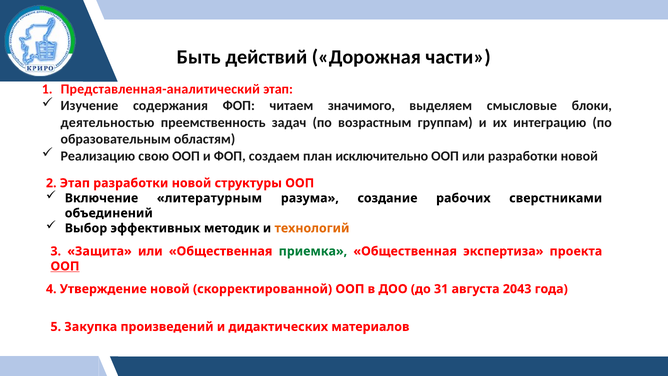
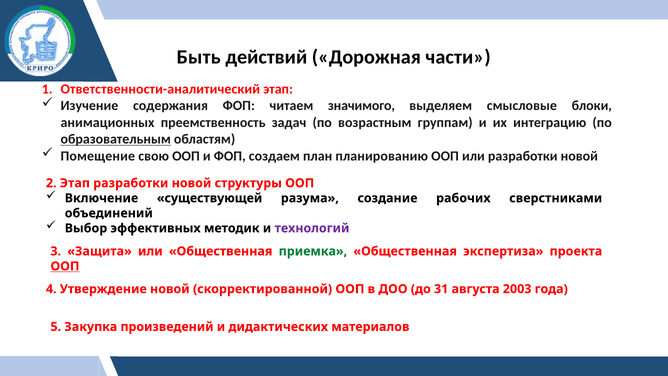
Представленная-аналитический: Представленная-аналитический -> Ответственности-аналитический (160, 89)
деятельностью: деятельностью -> анимационных (108, 122)
образовательным underline: none -> present (116, 139)
Реализацию: Реализацию -> Помещение (98, 156)
исключительно: исключительно -> планированию (382, 156)
литературным: литературным -> существующей (210, 198)
технологий colour: orange -> purple (312, 228)
2043: 2043 -> 2003 (517, 289)
